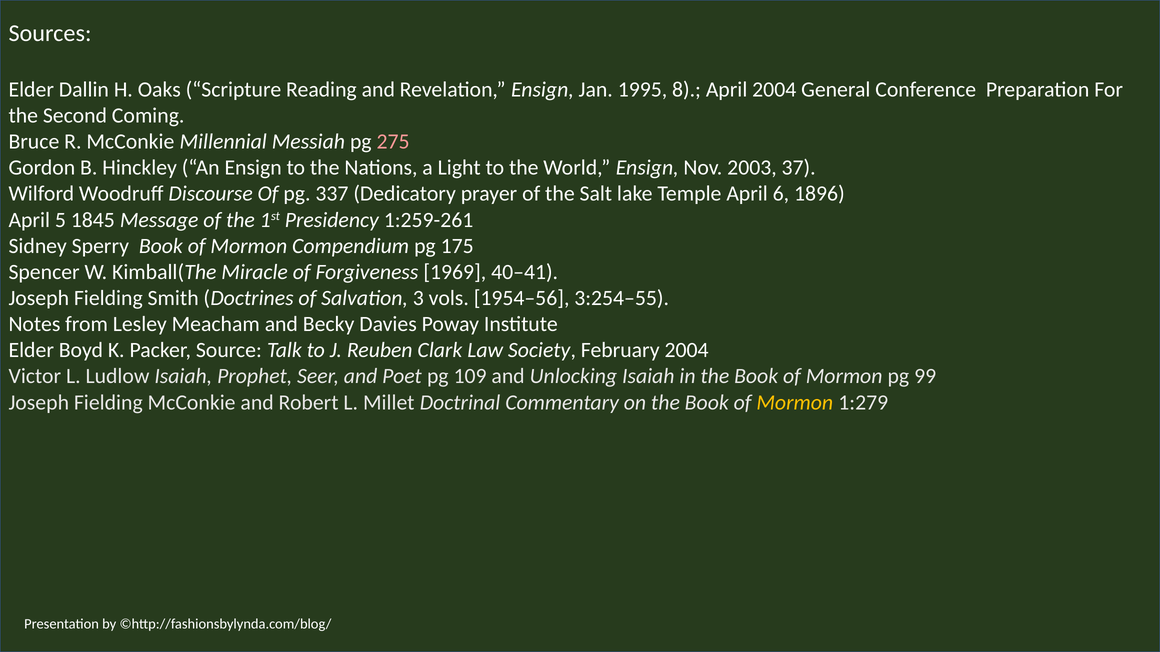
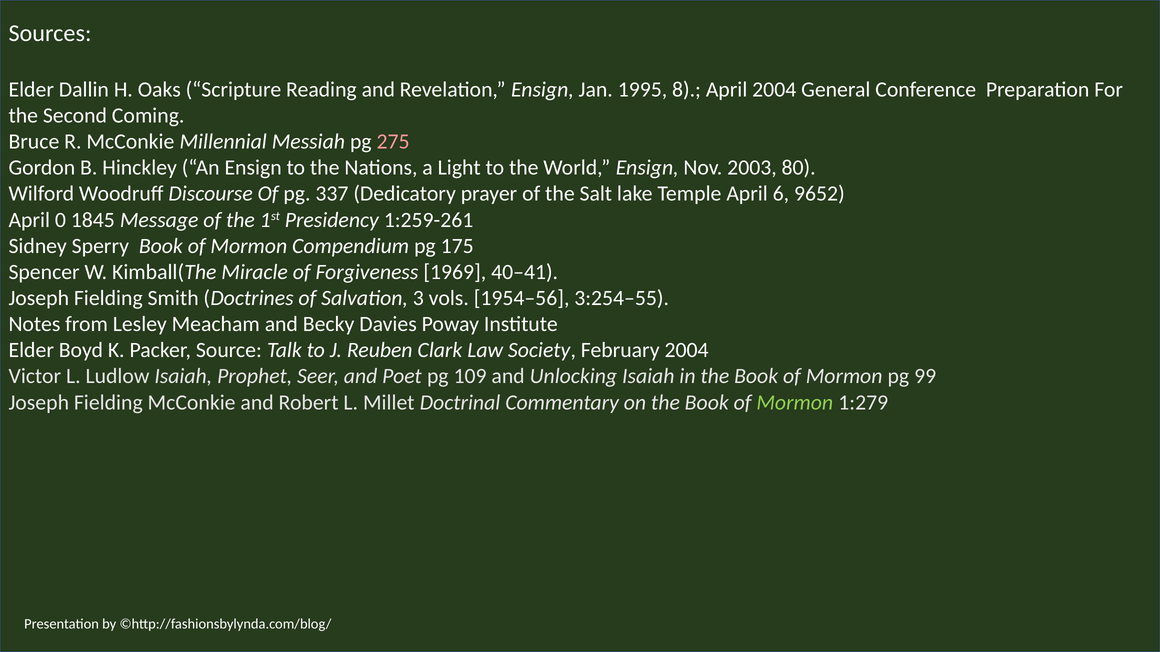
37: 37 -> 80 (799, 168)
1896: 1896 -> 9652 (819, 194)
5: 5 -> 0 (60, 220)
Mormon colour: yellow -> light green (795, 403)
